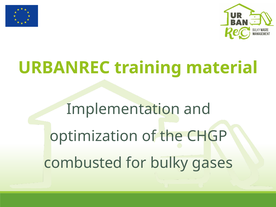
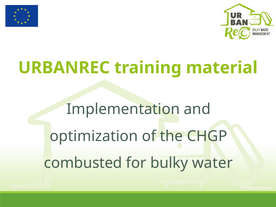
gases: gases -> water (212, 163)
